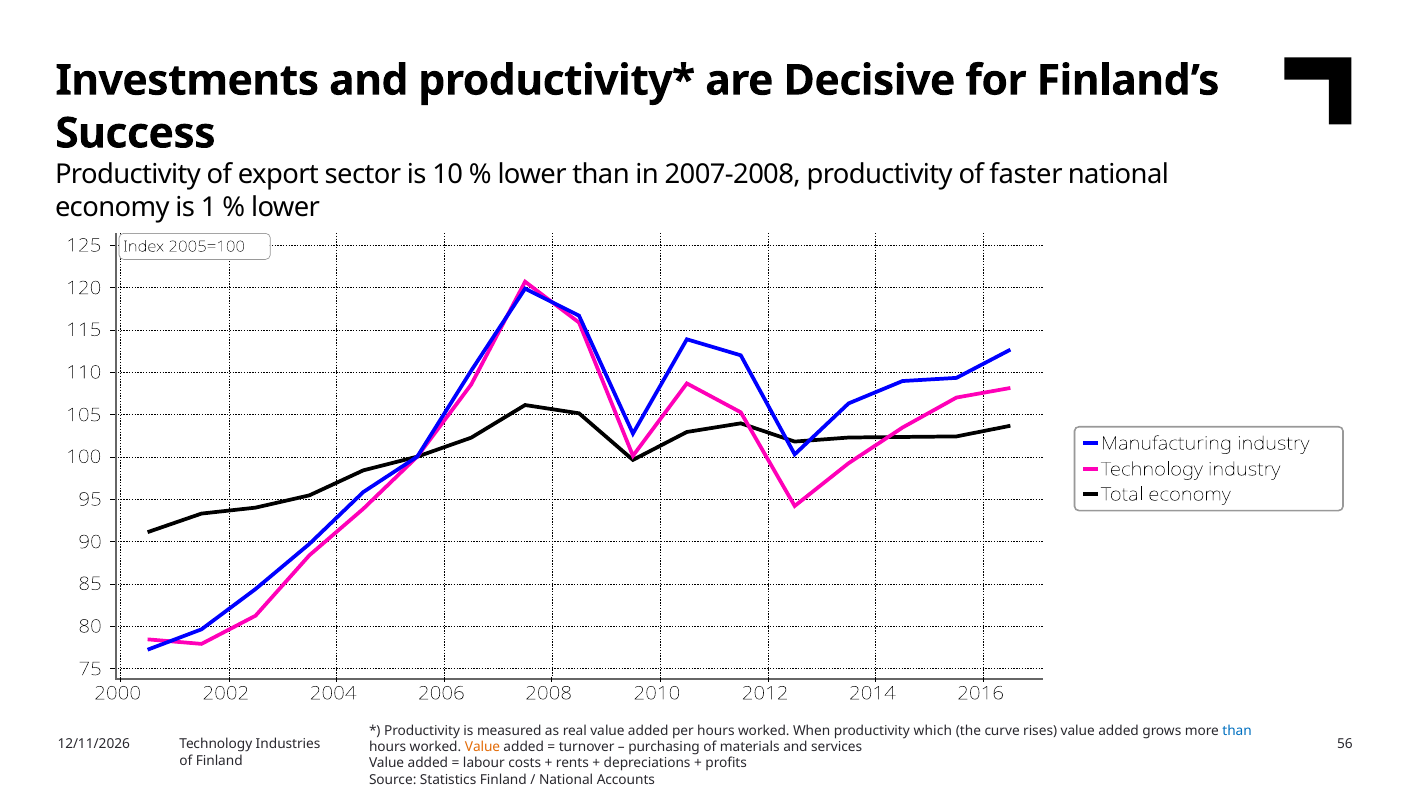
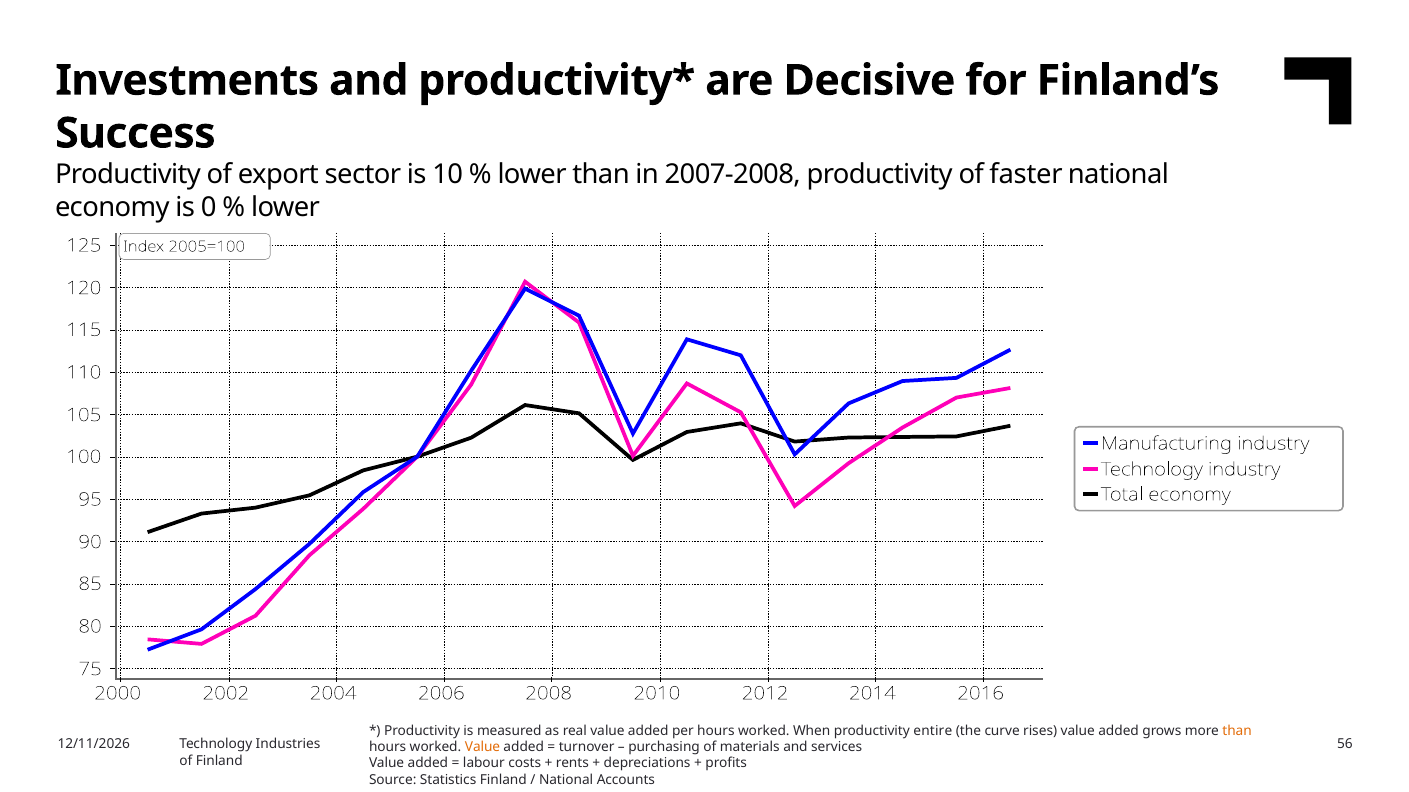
1: 1 -> 0 (209, 208)
which: which -> entire (933, 731)
than colour: blue -> orange (1237, 731)
